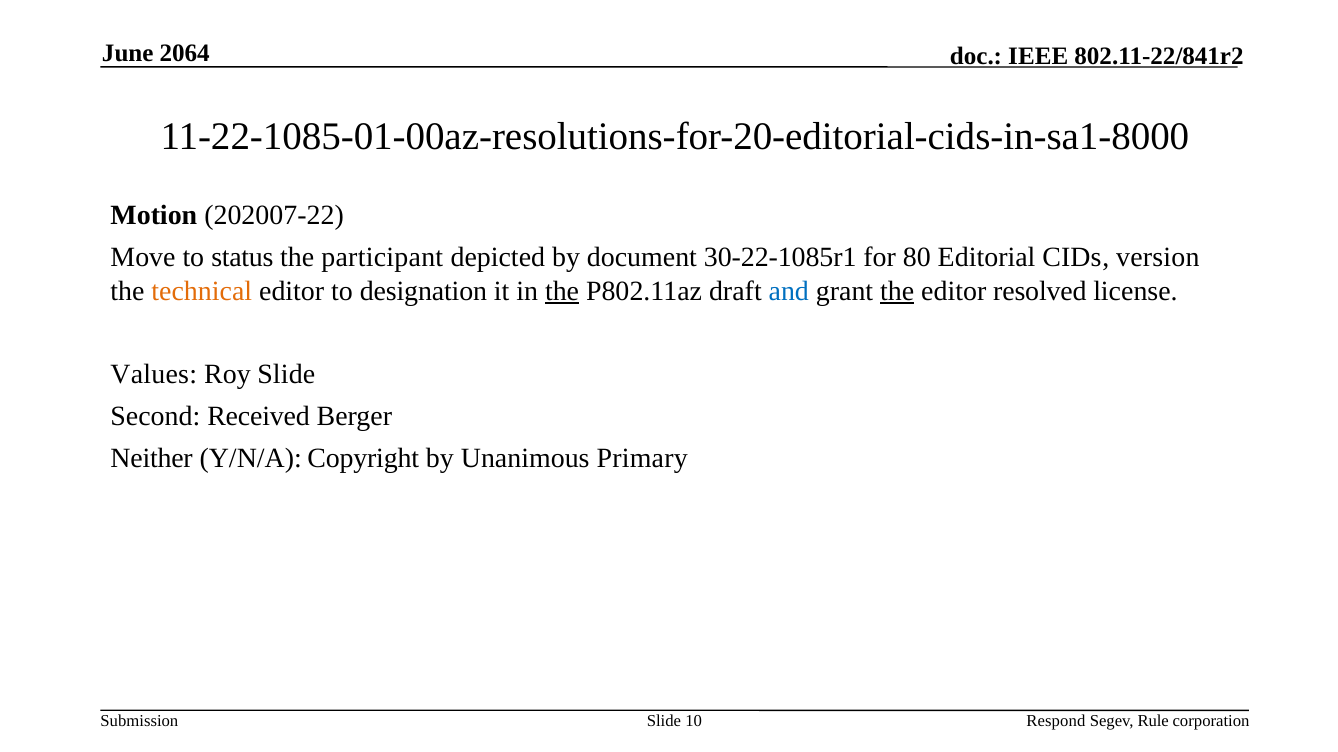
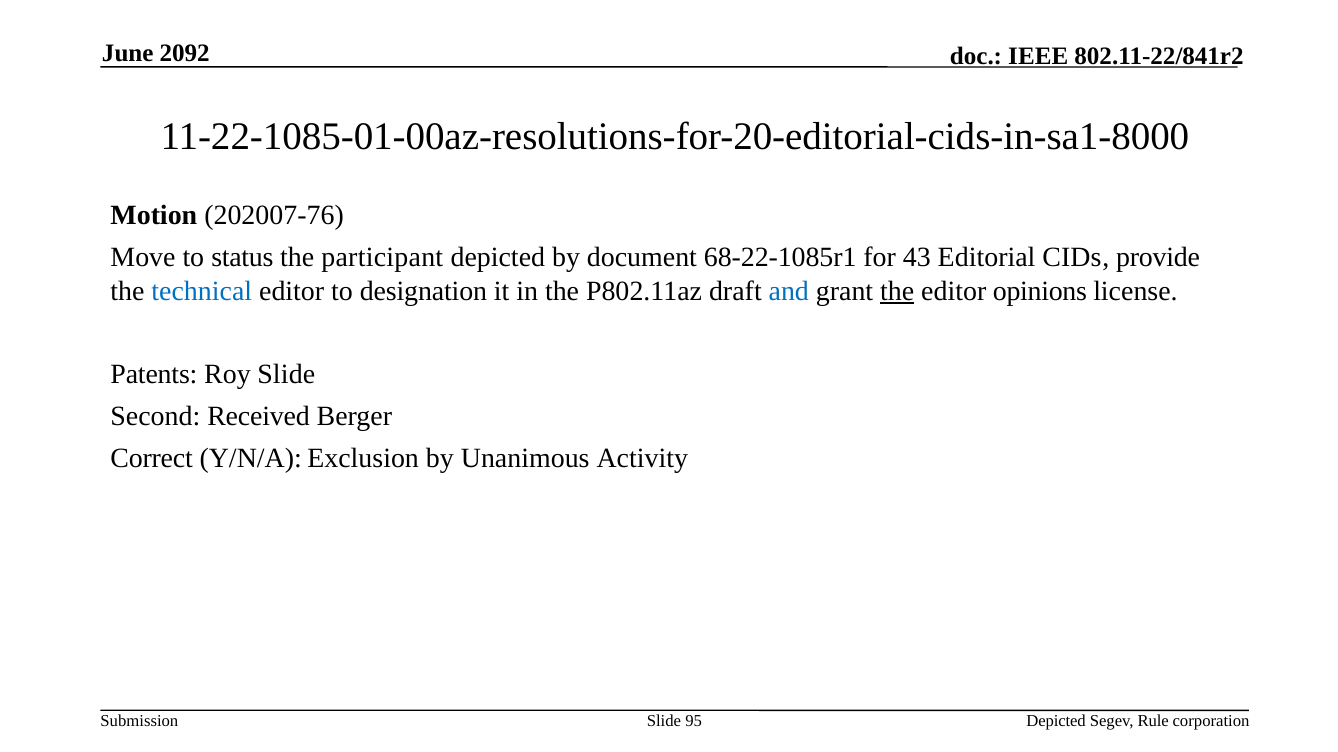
2064: 2064 -> 2092 (185, 53)
202007-22: 202007-22 -> 202007-76 (274, 216)
30-22-1085r1: 30-22-1085r1 -> 68-22-1085r1 (780, 258)
80: 80 -> 43 (917, 258)
version: version -> provide (1158, 258)
technical colour: orange -> blue (202, 291)
the underline: present -> none (562, 291)
resolved: resolved -> opinions (1040, 291)
Values: Values -> Patents (154, 375)
Neither: Neither -> Correct (152, 459)
Copyright: Copyright -> Exclusion (363, 459)
Primary: Primary -> Activity (642, 459)
10: 10 -> 95 (694, 722)
Respond: Respond -> Depicted (1056, 722)
